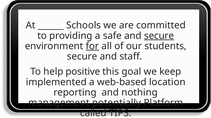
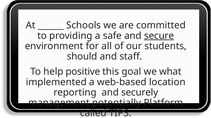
for underline: present -> none (92, 46)
secure: secure -> should (82, 57)
keep: keep -> what (170, 72)
nothing: nothing -> securely (140, 93)
